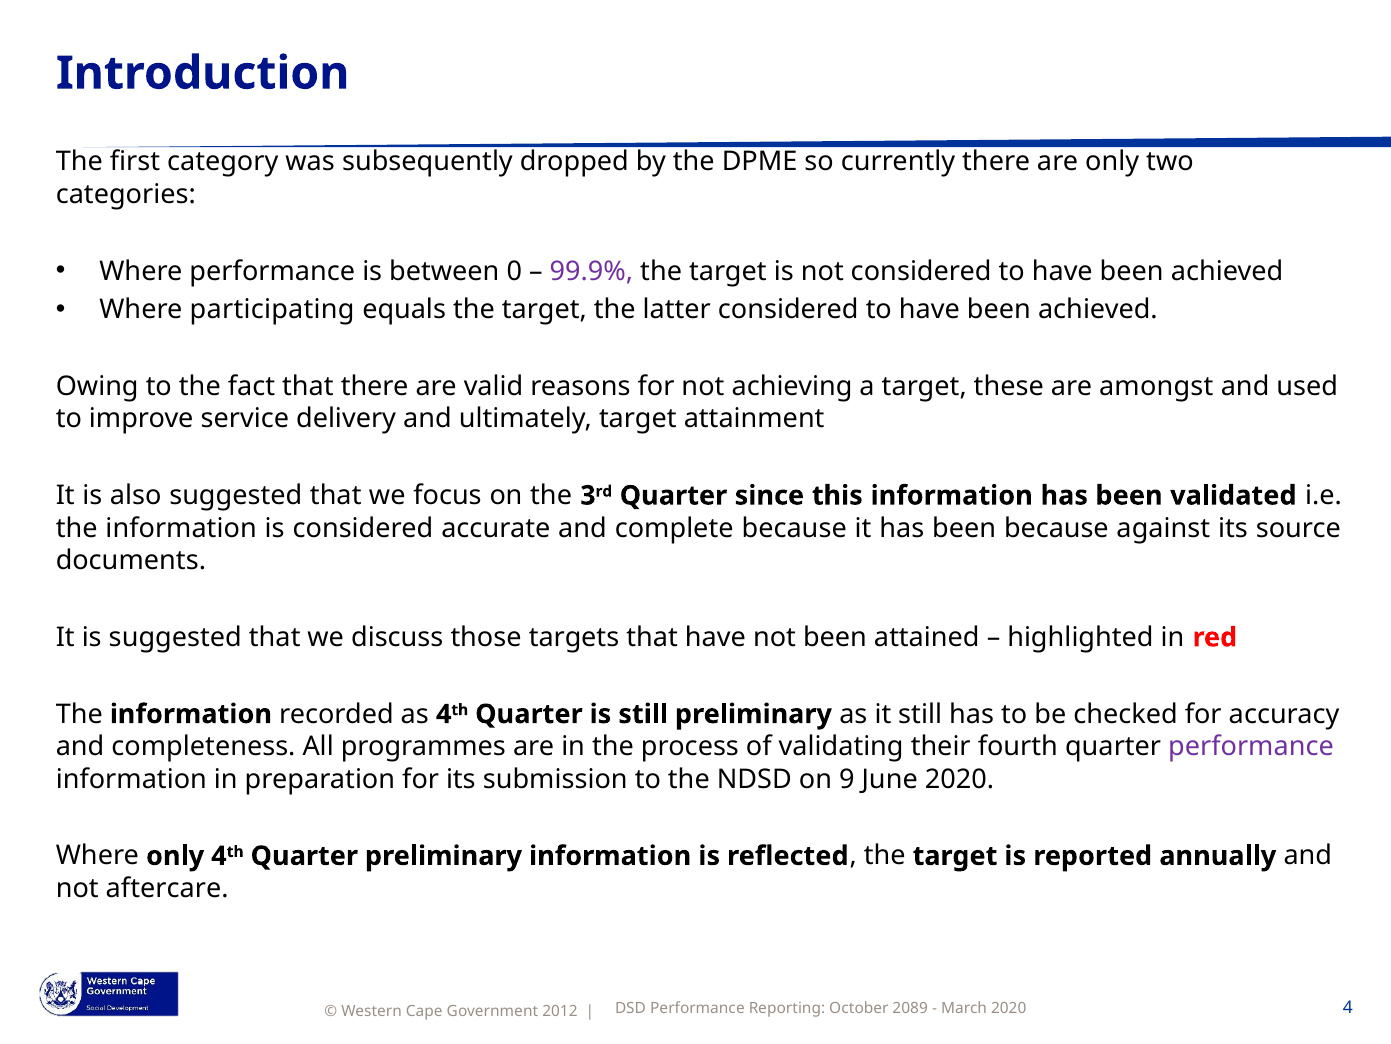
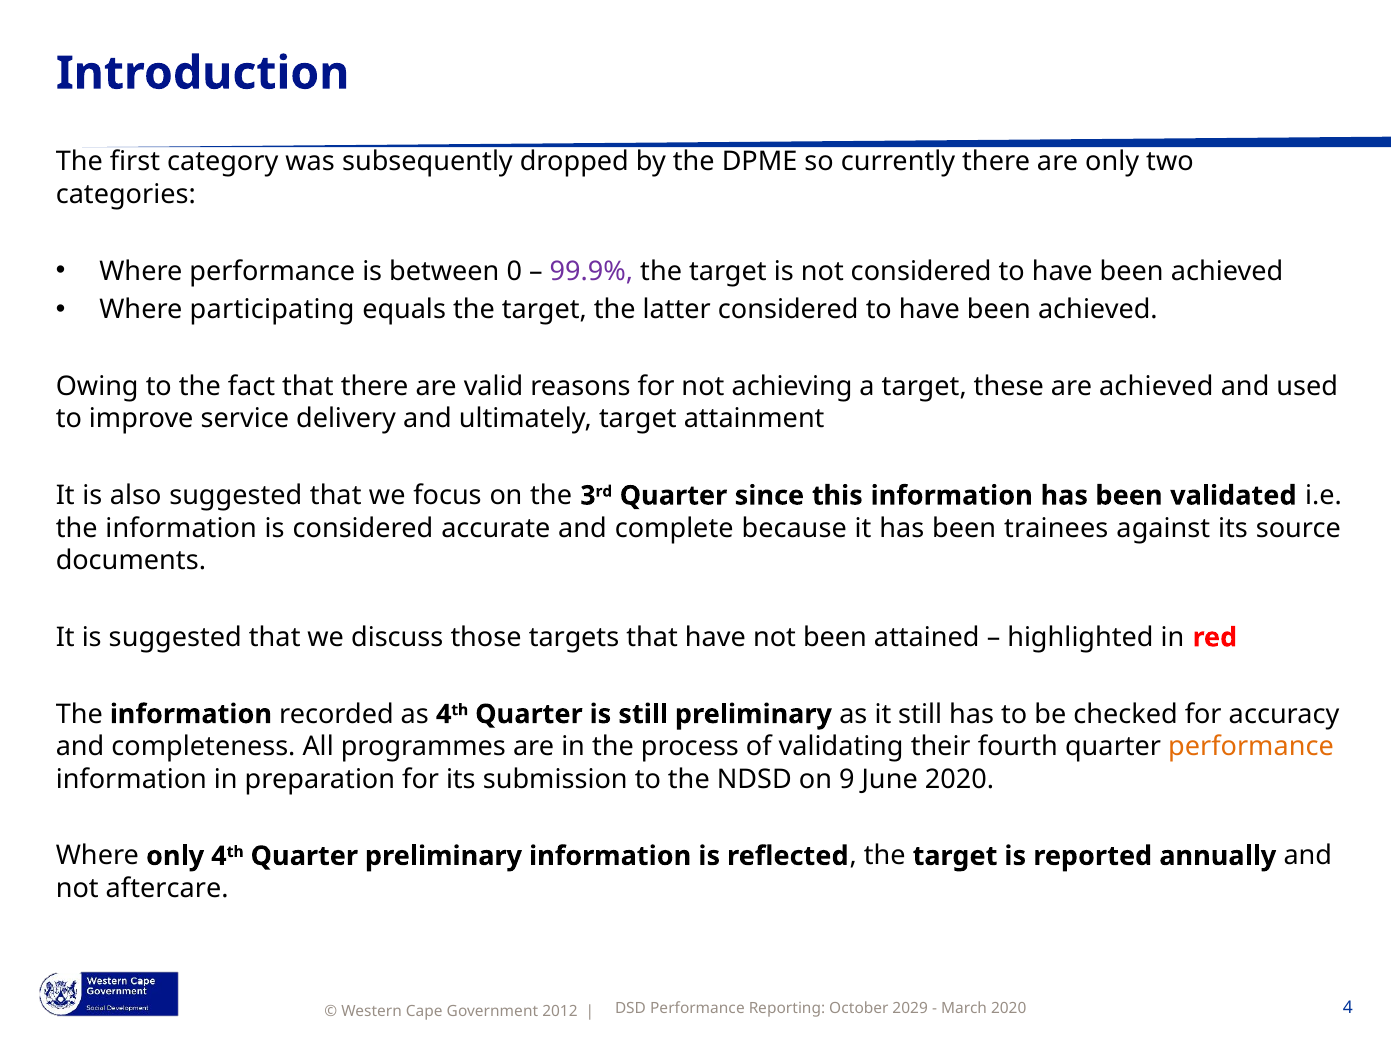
are amongst: amongst -> achieved (1156, 386)
been because: because -> trainees (1056, 528)
performance colour: purple -> orange (1251, 746)
2089: 2089 -> 2029 (910, 1008)
